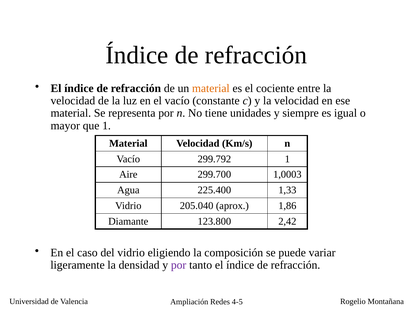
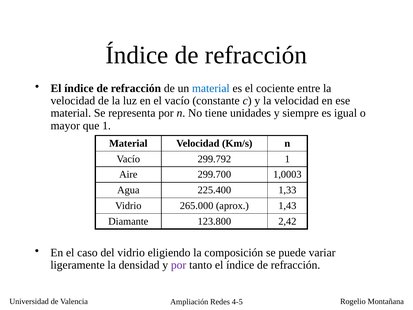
material colour: orange -> blue (211, 88)
205.040: 205.040 -> 265.000 (197, 206)
1,86: 1,86 -> 1,43 (287, 206)
